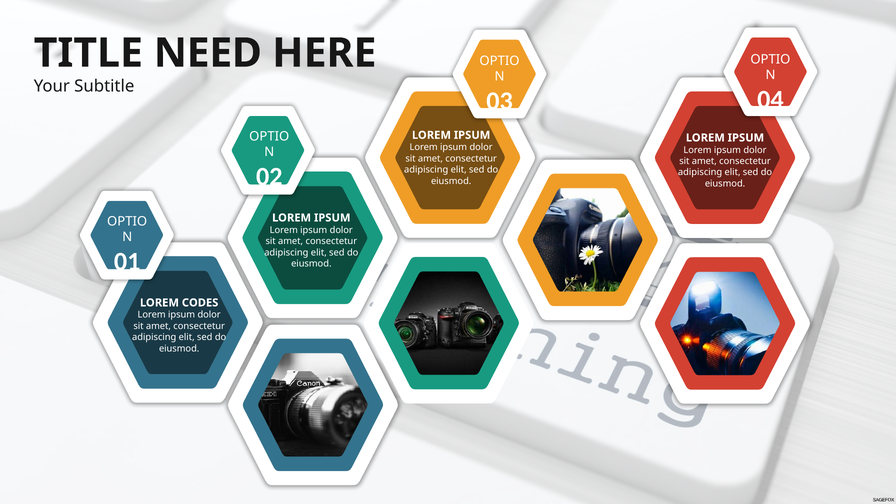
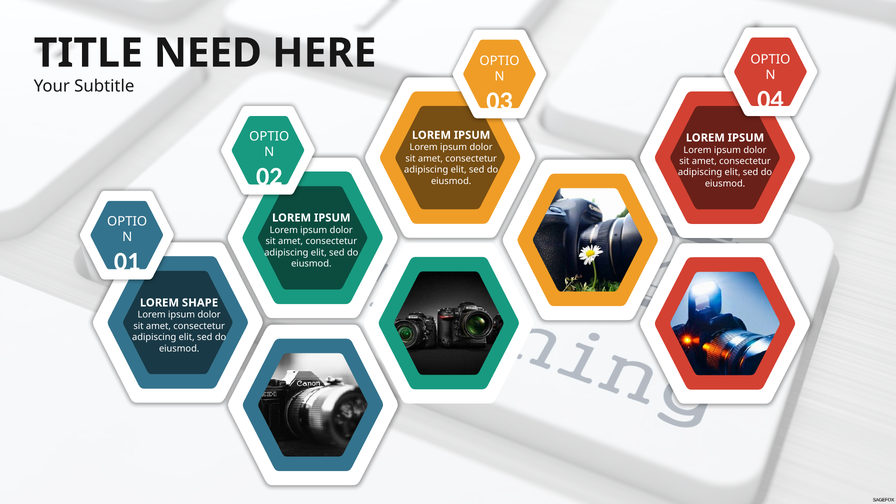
CODES: CODES -> SHAPE (200, 303)
